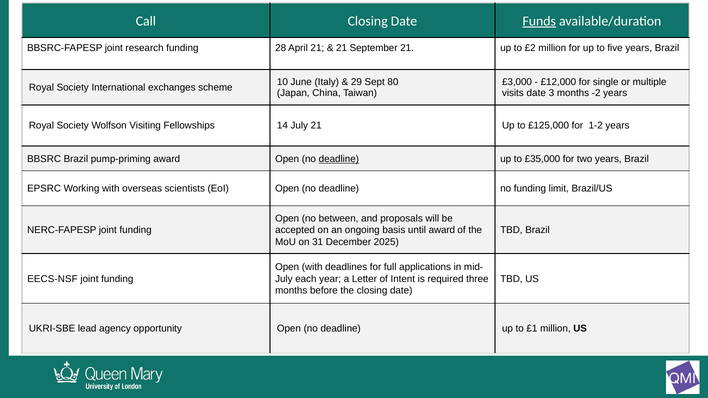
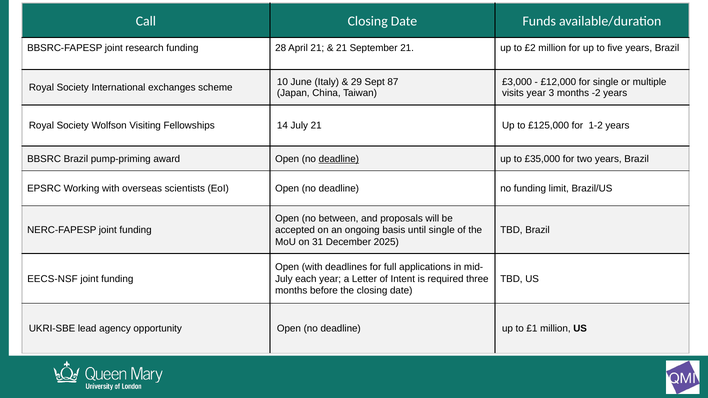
Funds underline: present -> none (539, 21)
80: 80 -> 87 (393, 82)
visits date: date -> year (536, 93)
until award: award -> single (442, 230)
